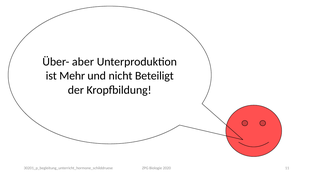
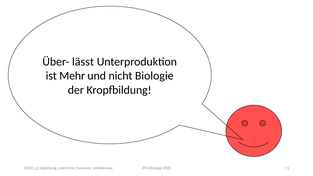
aber: aber -> lässt (83, 62)
nicht Beteiligt: Beteiligt -> Biologie (154, 76)
